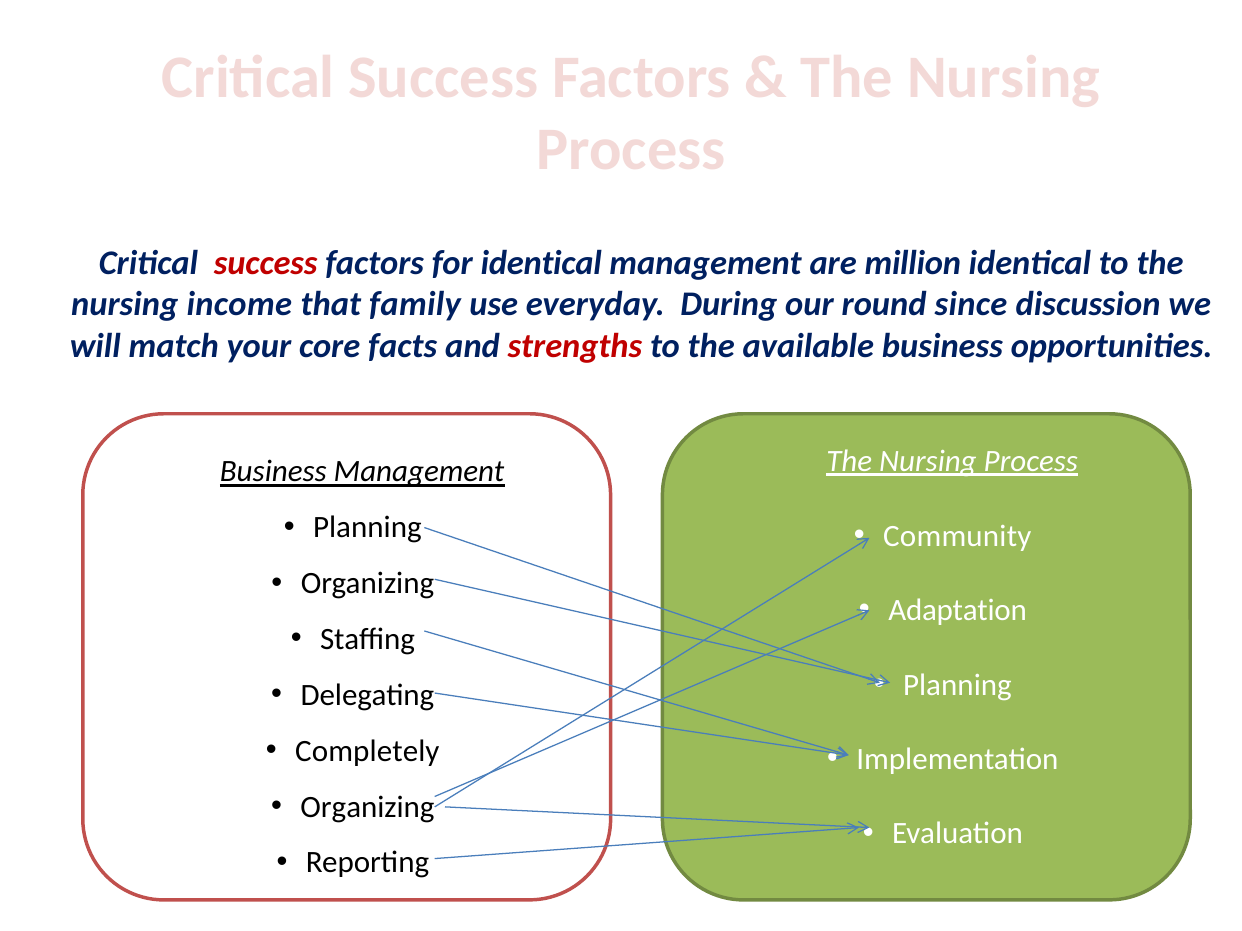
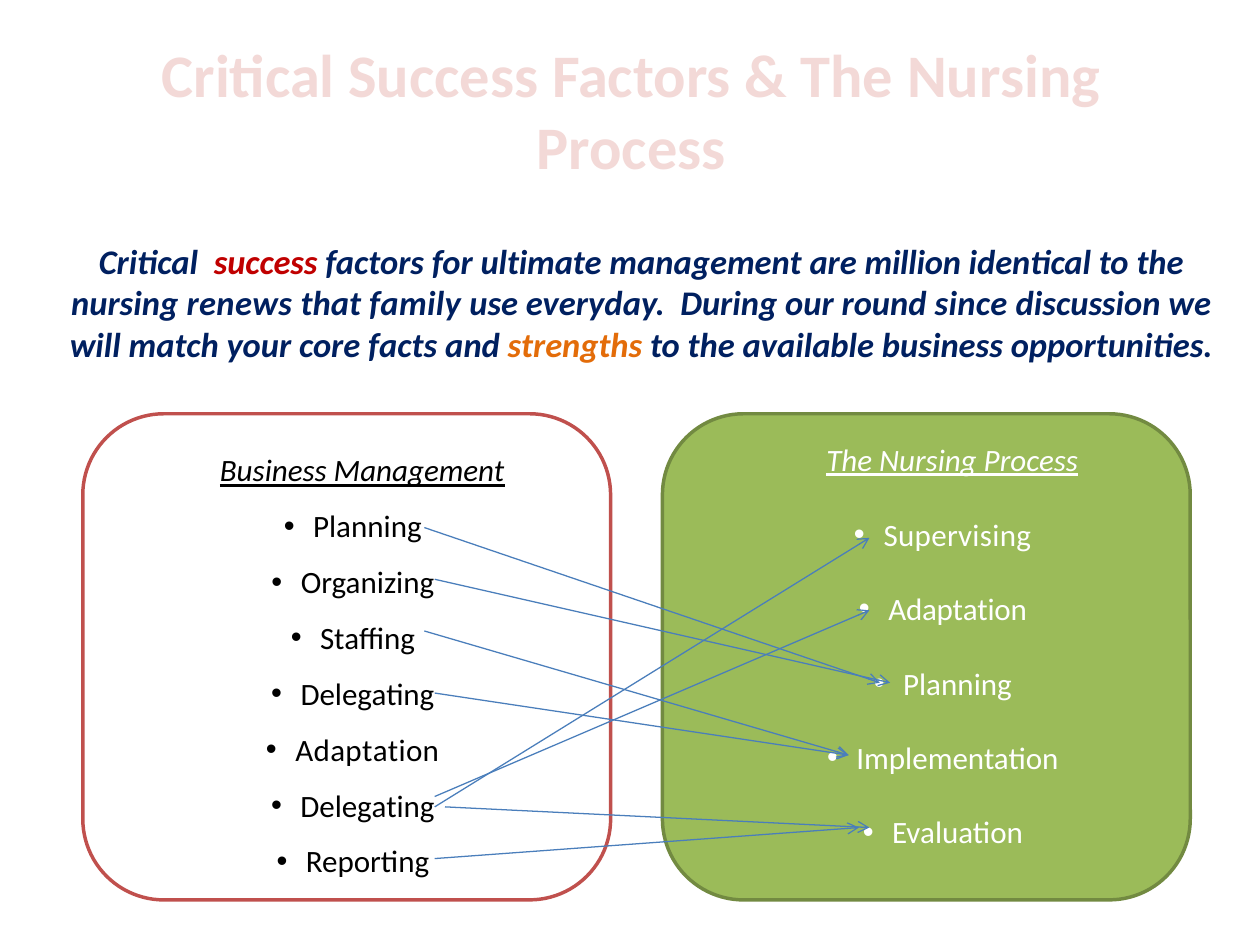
for identical: identical -> ultimate (541, 263)
income: income -> renews (239, 305)
strengths colour: red -> orange (575, 346)
Community: Community -> Supervising (957, 536)
Completely: Completely -> Adaptation (367, 751)
Organizing: Organizing -> Delegating (367, 807)
